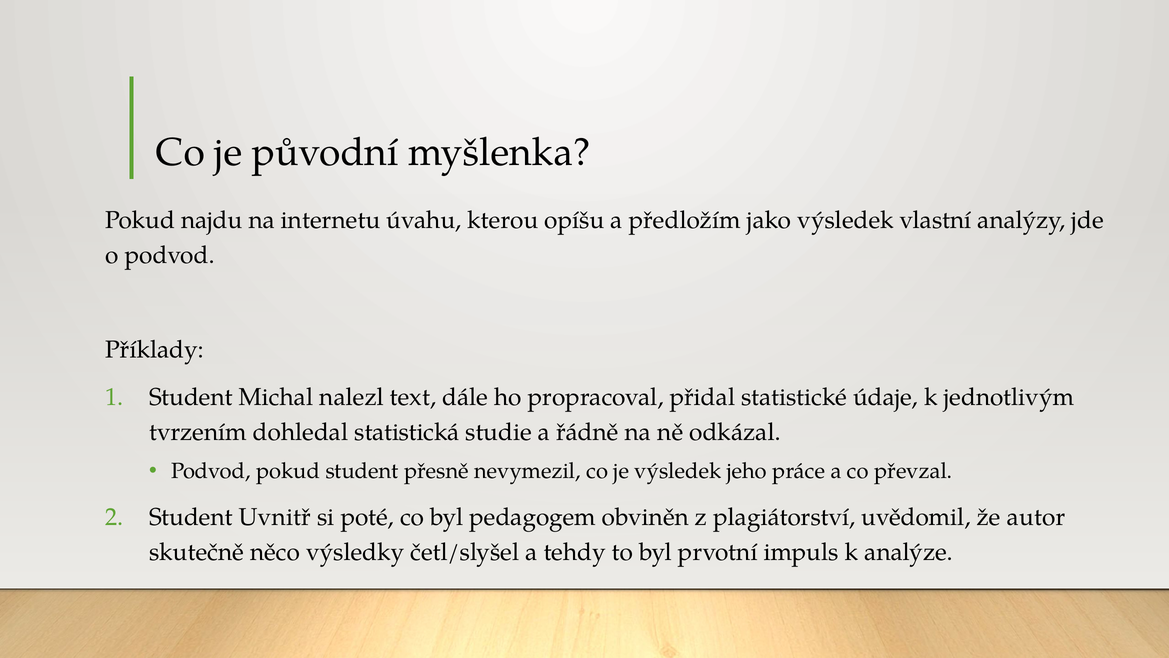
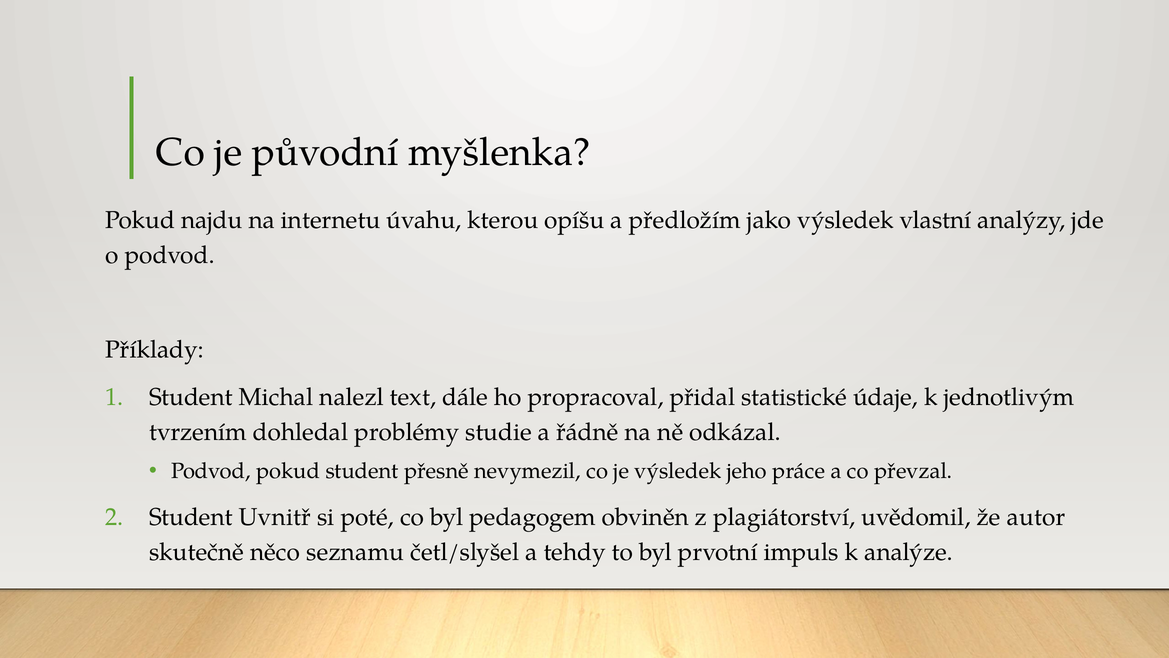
statistická: statistická -> problémy (407, 432)
výsledky: výsledky -> seznamu (355, 552)
